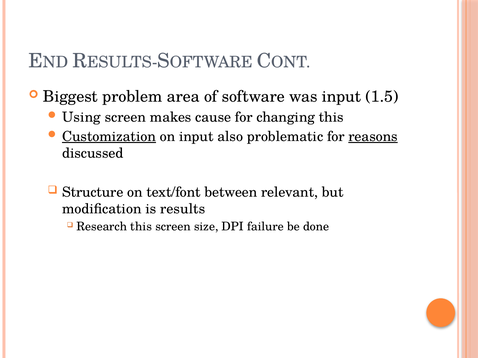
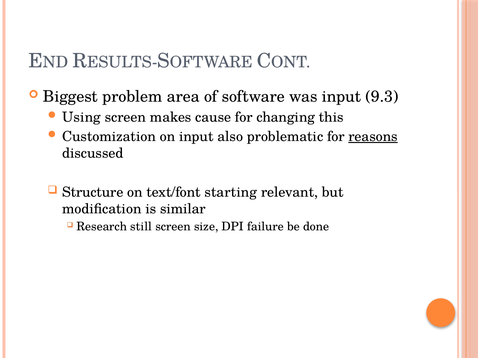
1.5: 1.5 -> 9.3 (382, 97)
Customization underline: present -> none (109, 137)
between: between -> starting (231, 193)
results: results -> similar (183, 209)
Research this: this -> still (141, 227)
